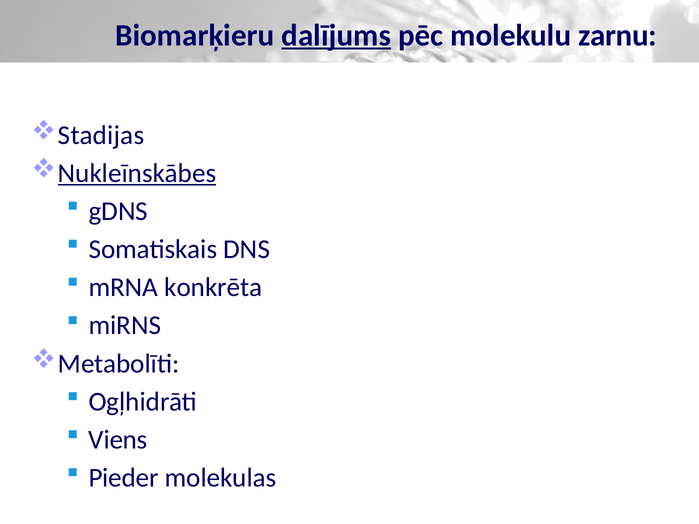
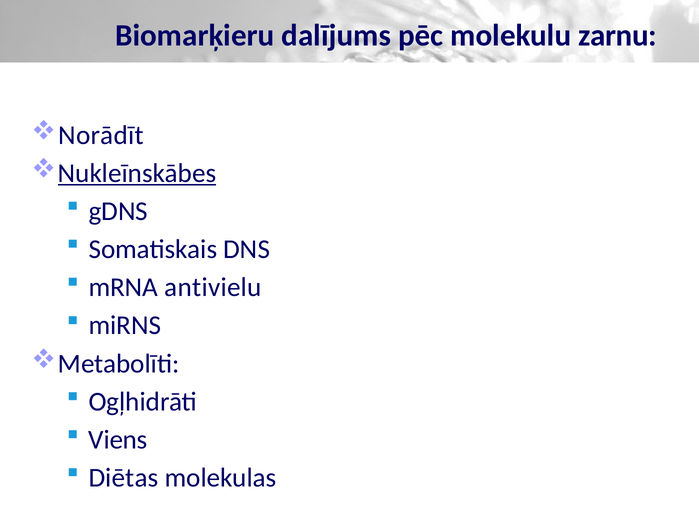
dalījums underline: present -> none (336, 35)
Stadijas: Stadijas -> Norādīt (101, 135)
konkrēta: konkrēta -> antivielu (213, 288)
Pieder: Pieder -> Diētas (123, 478)
